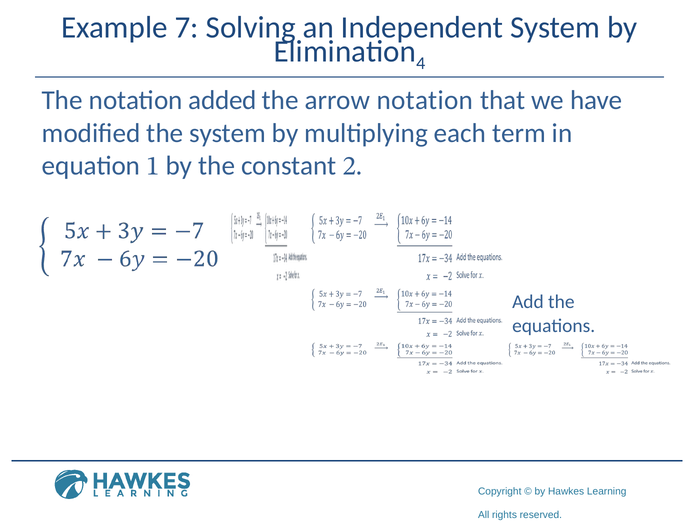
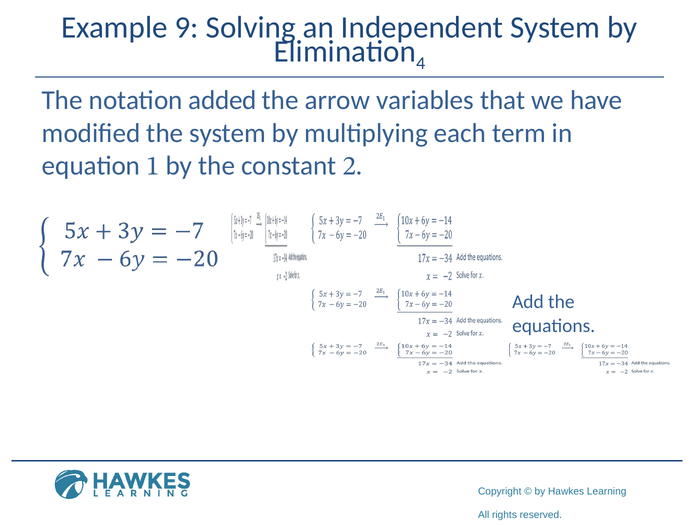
7: 7 -> 9 (187, 27)
arrow notation: notation -> variables (425, 100)
